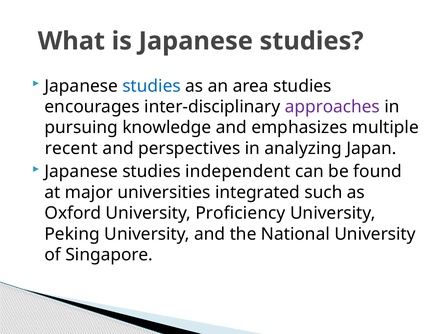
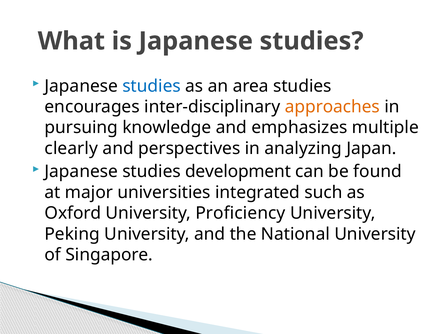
approaches colour: purple -> orange (332, 107)
recent: recent -> clearly (71, 149)
independent: independent -> development (238, 172)
